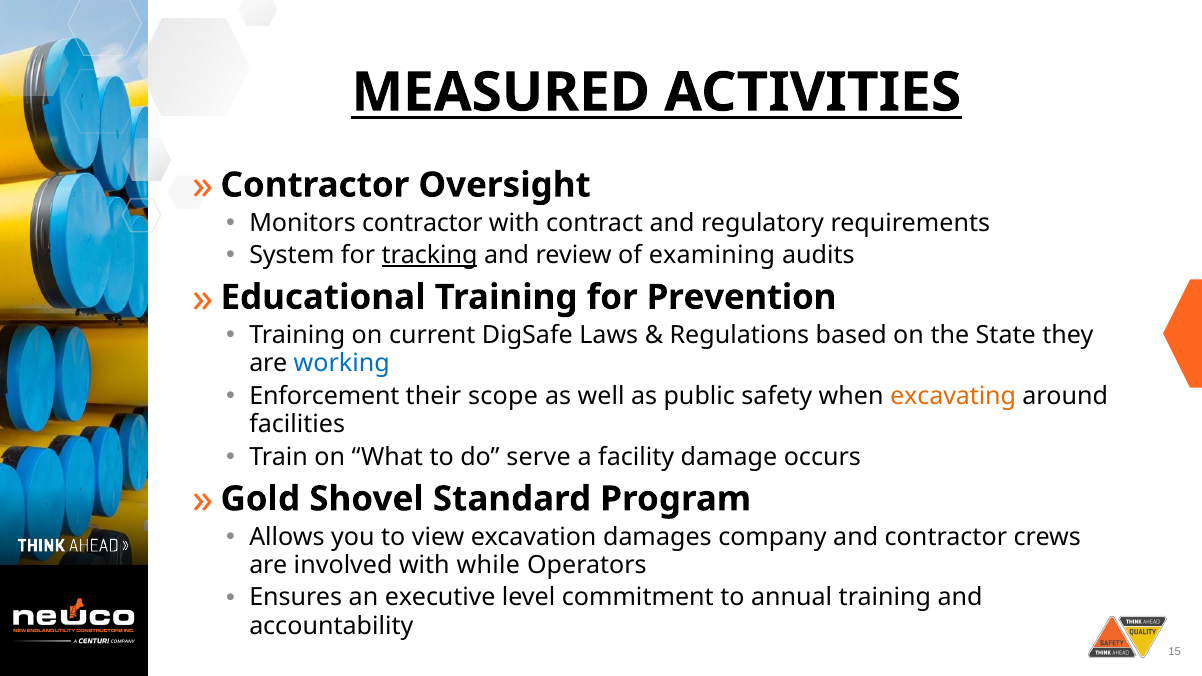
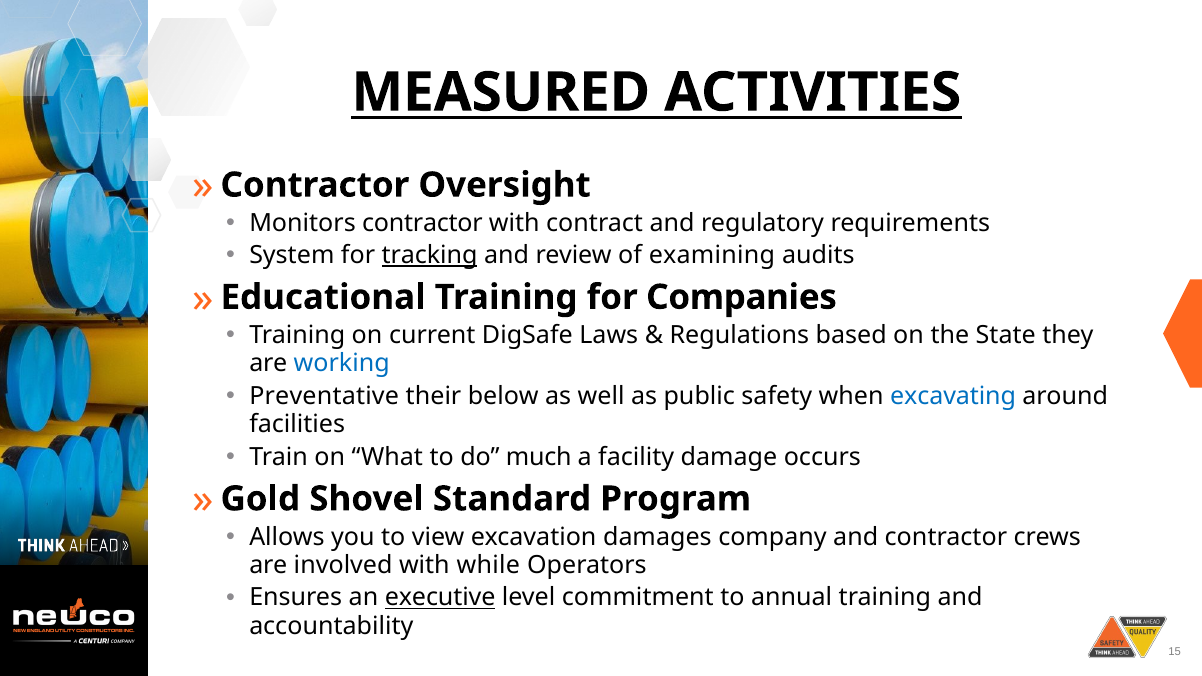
Prevention: Prevention -> Companies (742, 297)
Enforcement: Enforcement -> Preventative (324, 396)
scope: scope -> below (503, 396)
excavating colour: orange -> blue (953, 396)
serve: serve -> much (539, 457)
executive underline: none -> present (440, 598)
